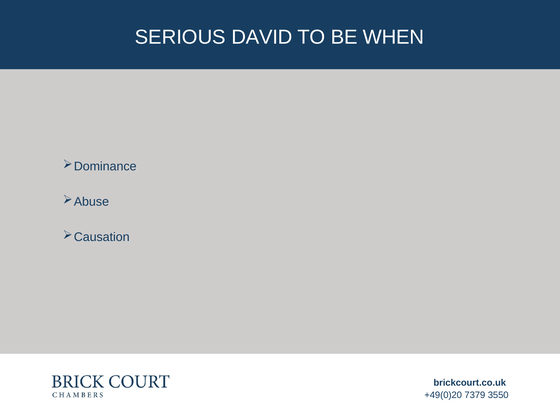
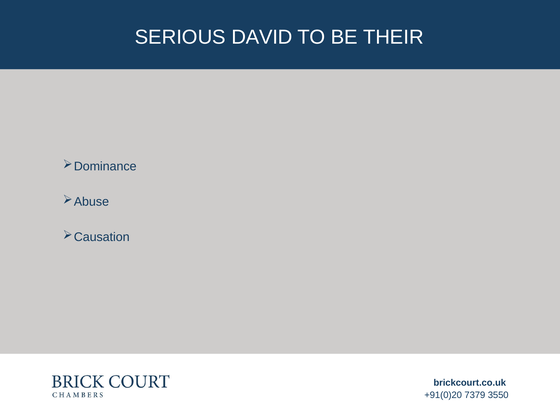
WHEN: WHEN -> THEIR (393, 37)
+49(0)20: +49(0)20 -> +91(0)20 (443, 395)
